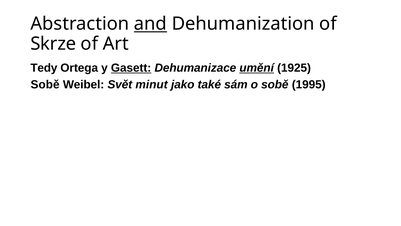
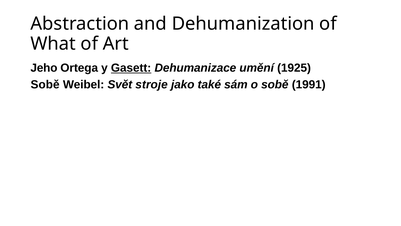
and underline: present -> none (150, 24)
Skrze: Skrze -> What (53, 44)
Tedy: Tedy -> Jeho (44, 68)
umění underline: present -> none (257, 68)
minut: minut -> stroje (152, 85)
1995: 1995 -> 1991 (309, 85)
